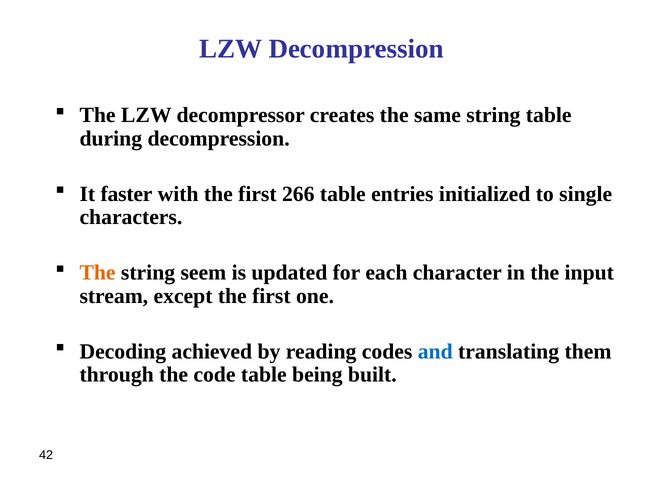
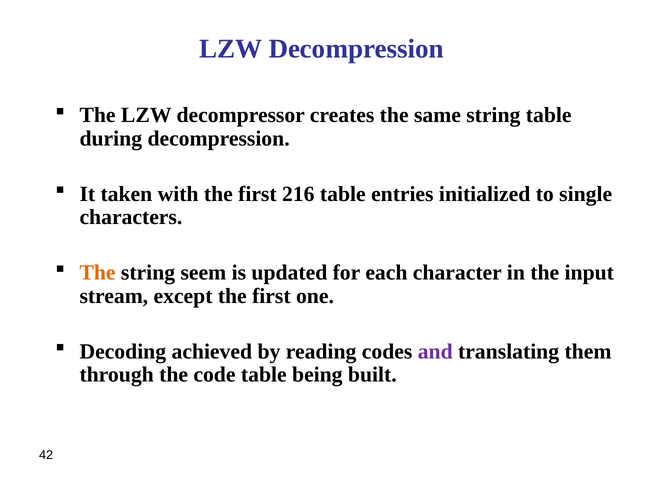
faster: faster -> taken (126, 194)
266: 266 -> 216 (298, 194)
and colour: blue -> purple (435, 352)
